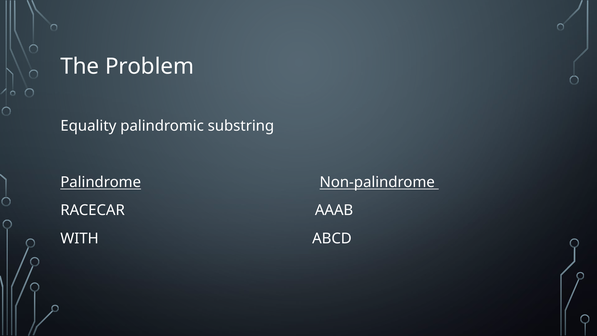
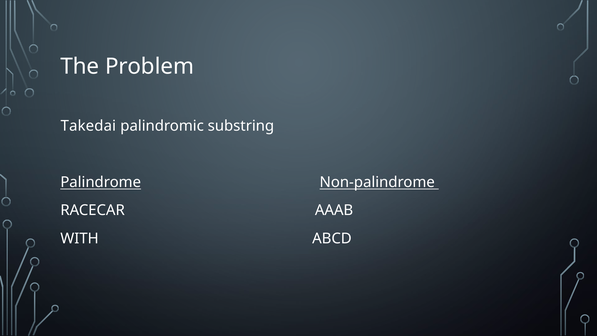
Equality: Equality -> Takedai (88, 126)
